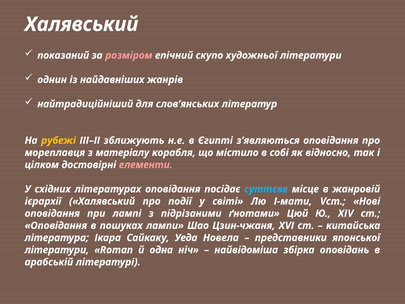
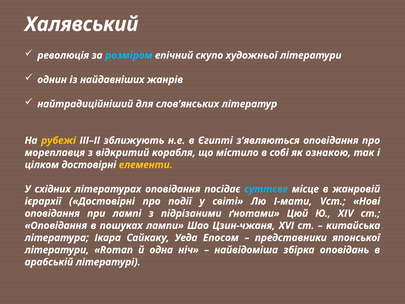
показаний: показаний -> революція (63, 55)
розміром colour: pink -> light blue (129, 55)
матеріалу: матеріалу -> відкритий (122, 153)
відносно: відносно -> ознакою (328, 153)
елементи colour: pink -> yellow (146, 165)
ієрархії Халявський: Халявський -> Достовірні (102, 201)
Новела: Новела -> Епосом (221, 238)
